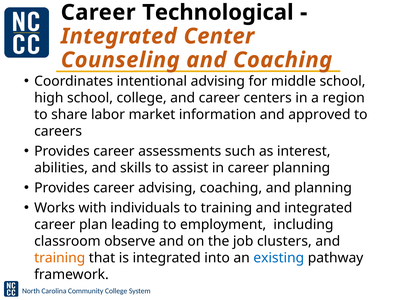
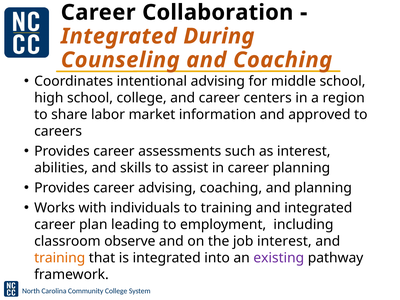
Technological: Technological -> Collaboration (218, 12)
Center: Center -> During (219, 36)
job clusters: clusters -> interest (284, 241)
existing colour: blue -> purple (279, 258)
